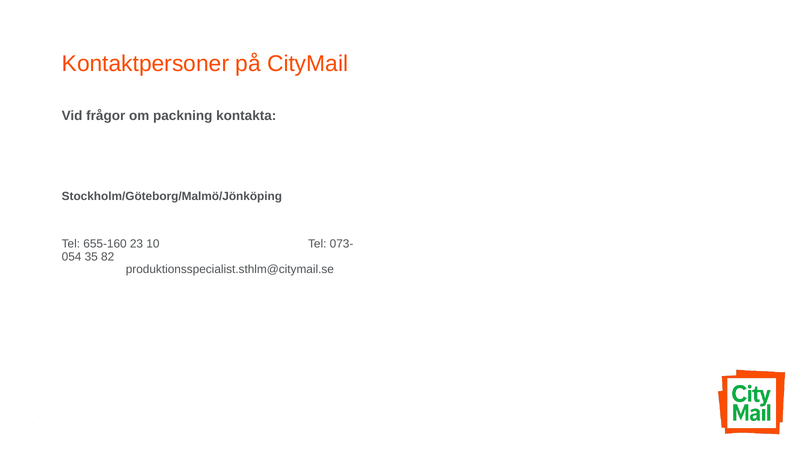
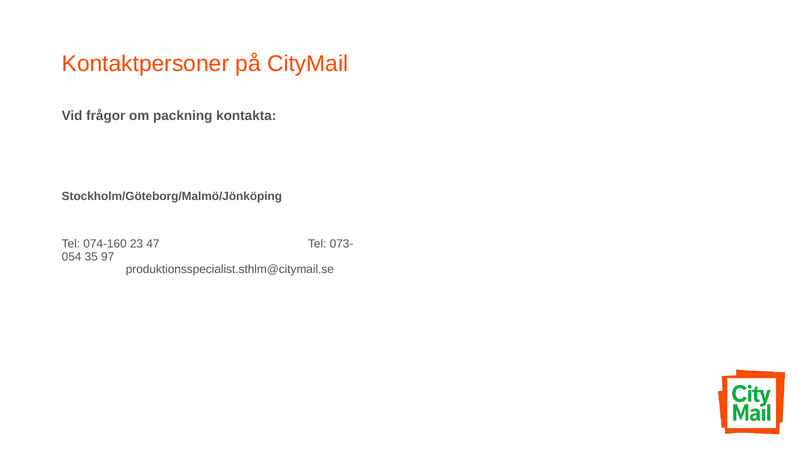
655-160: 655-160 -> 074-160 (105, 244)
10: 10 -> 47 (153, 244)
82: 82 -> 97 (108, 257)
